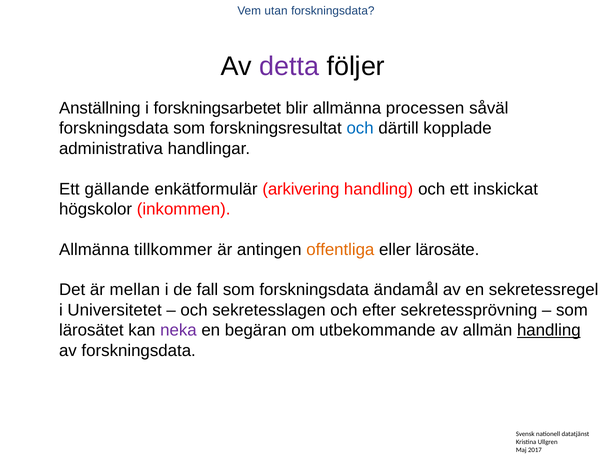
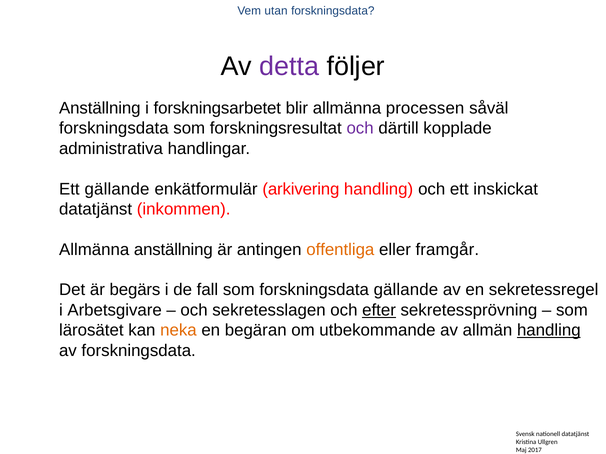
och colour: blue -> purple (360, 129)
högskolor: högskolor -> datatjänst (96, 209)
Allmänna tillkommer: tillkommer -> anställning (173, 250)
lärosäte: lärosäte -> framgår (447, 250)
mellan: mellan -> begärs (135, 290)
forskningsdata ändamål: ändamål -> gällande (406, 290)
Universitetet: Universitetet -> Arbetsgivare (115, 310)
efter underline: none -> present (379, 310)
neka colour: purple -> orange (178, 331)
